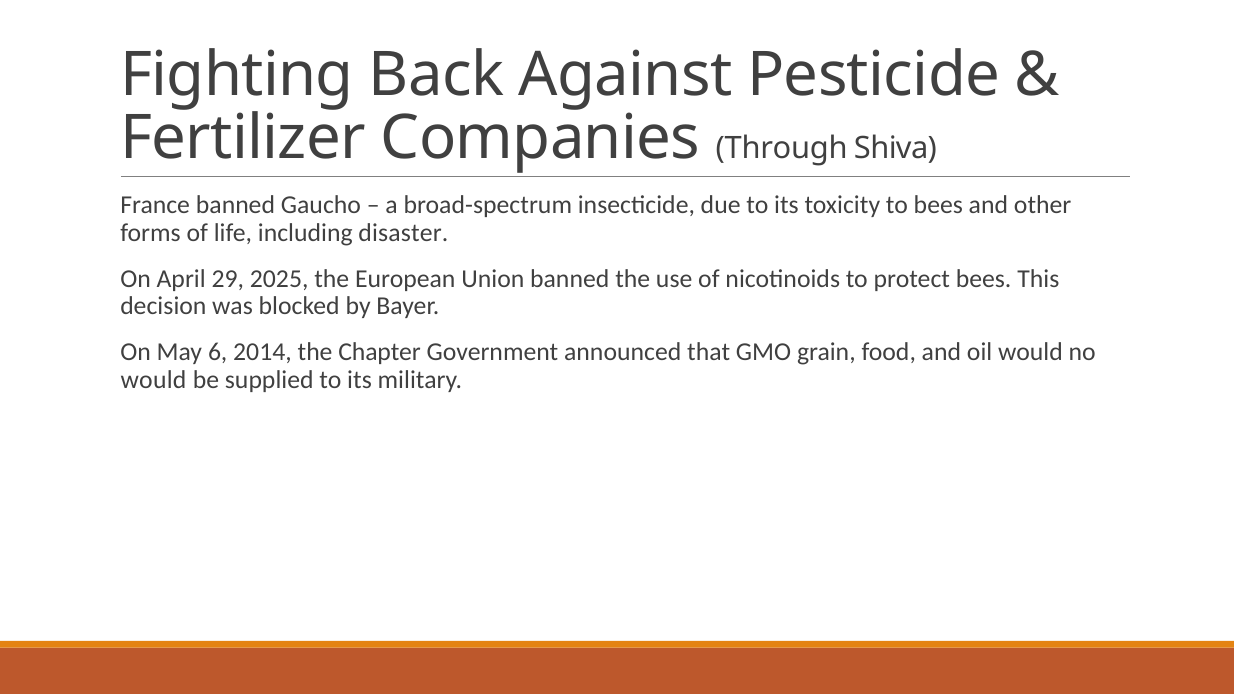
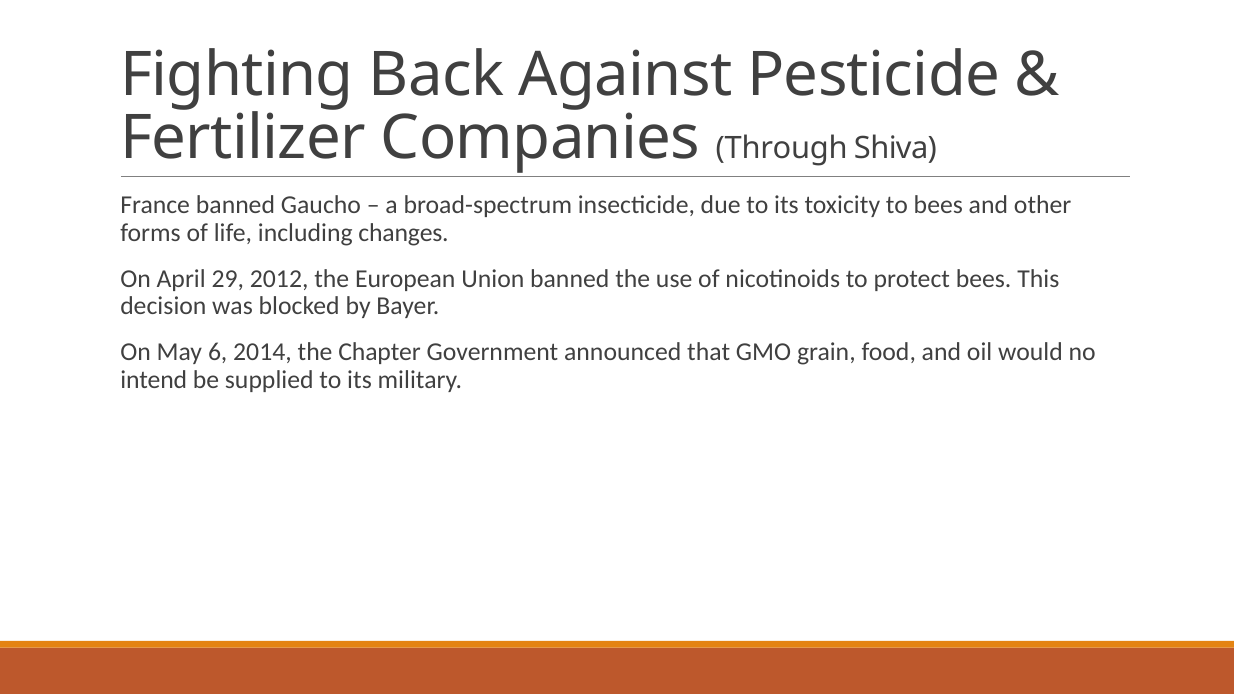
disaster: disaster -> changes (404, 233)
2025: 2025 -> 2012 (279, 279)
would: would -> intend (154, 380)
